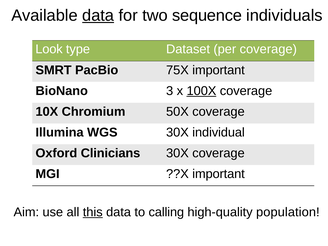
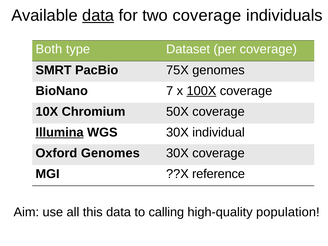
two sequence: sequence -> coverage (207, 16)
Look: Look -> Both (49, 49)
75X important: important -> genomes (218, 70)
3: 3 -> 7 (170, 91)
Illumina underline: none -> present (60, 132)
Oxford Clinicians: Clinicians -> Genomes (110, 153)
??X important: important -> reference (219, 174)
this underline: present -> none (93, 212)
